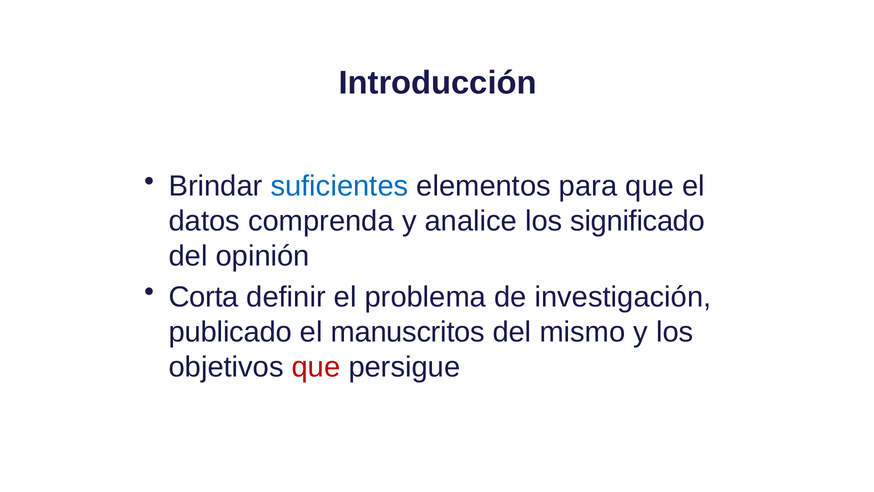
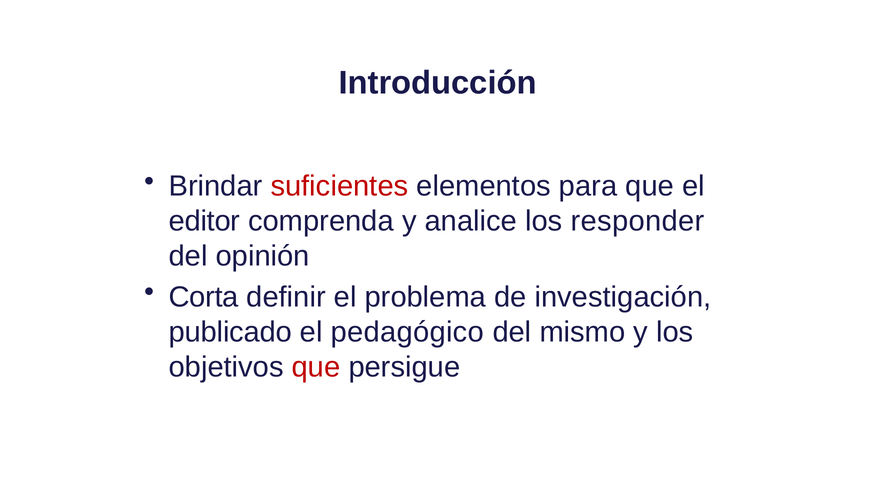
suficientes colour: blue -> red (339, 186)
datos: datos -> editor (204, 221)
significado: significado -> responder (637, 221)
manuscritos: manuscritos -> pedagógico (407, 332)
